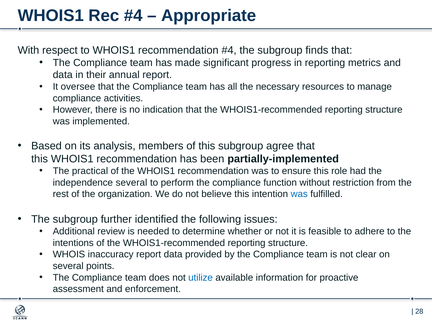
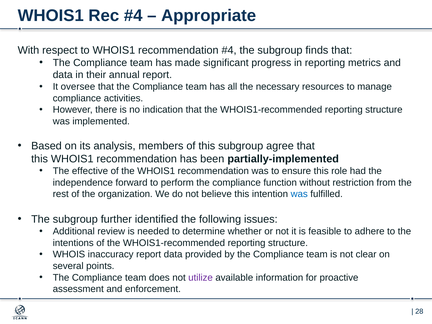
practical: practical -> effective (90, 171)
independence several: several -> forward (132, 183)
utilize colour: blue -> purple (201, 278)
